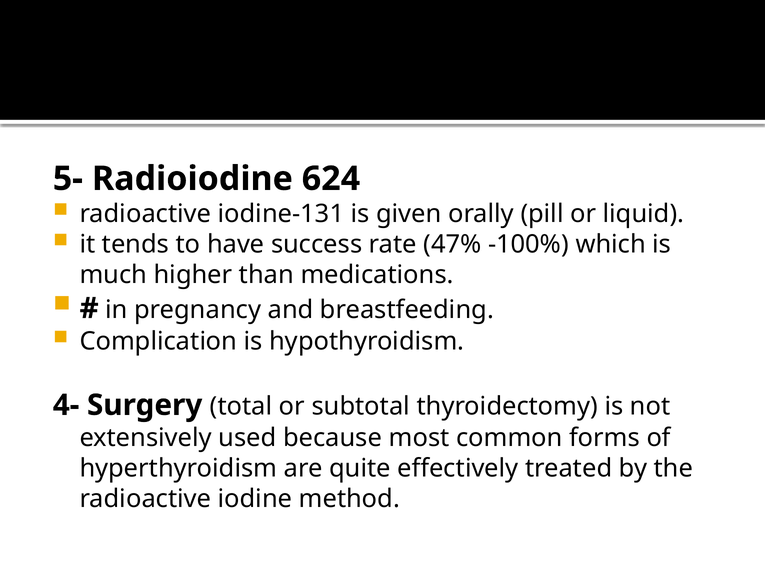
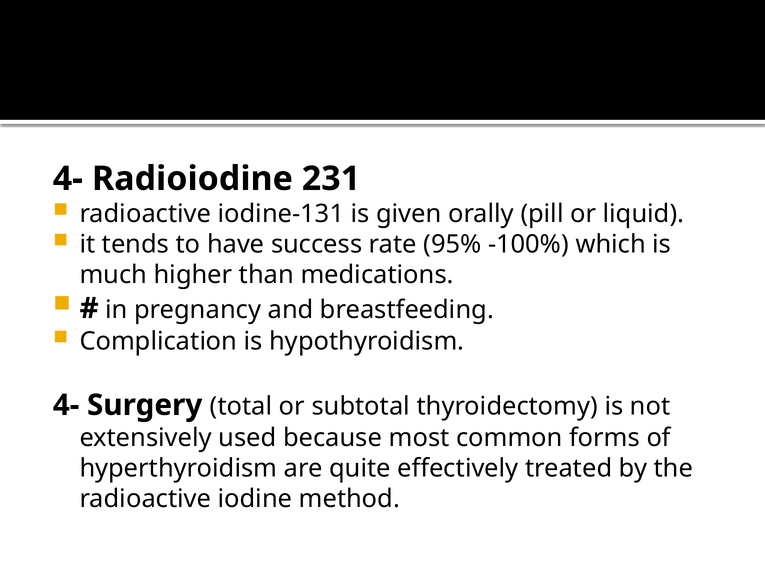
5-: 5- -> 4- (68, 179)
624: 624 -> 231 (331, 179)
47%: 47% -> 95% (452, 245)
